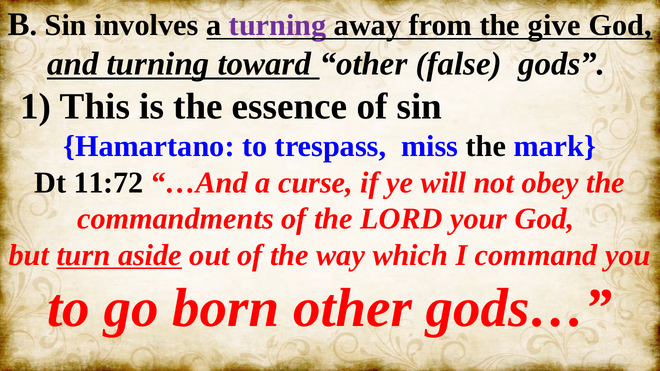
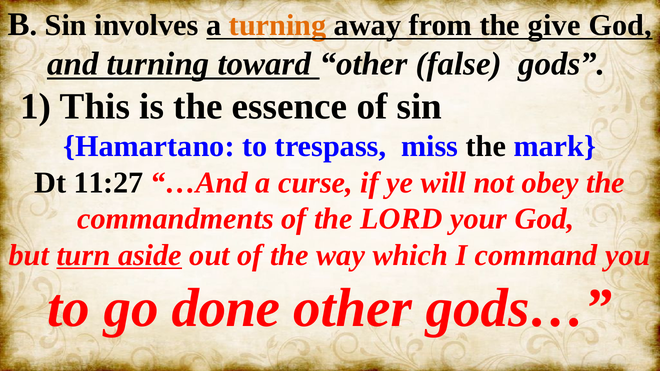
turning colour: purple -> orange (278, 25)
11:72: 11:72 -> 11:27 (108, 183)
born: born -> done (226, 308)
